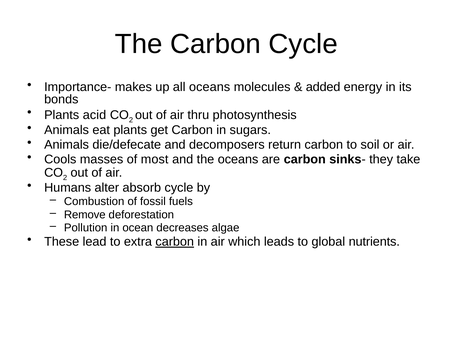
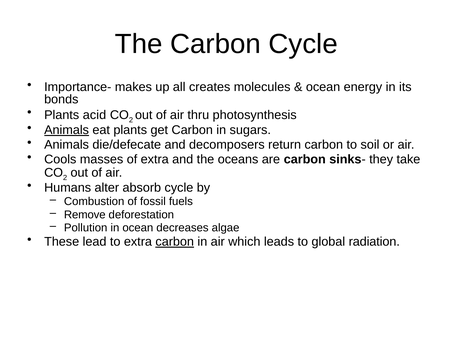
all oceans: oceans -> creates (210, 87)
added: added -> ocean (323, 87)
Animals underline: none -> present (67, 130)
of most: most -> extra (155, 159)
nutrients: nutrients -> radiation (374, 242)
